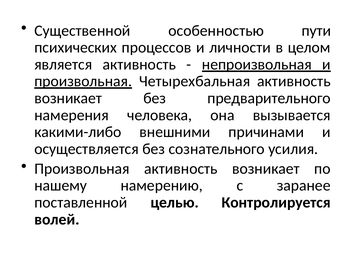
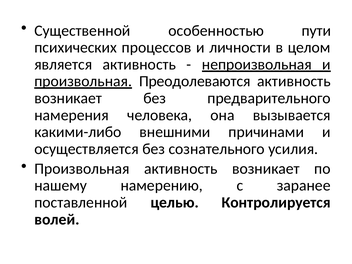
Четырехбальная: Четырехбальная -> Преодолеваются (195, 81)
